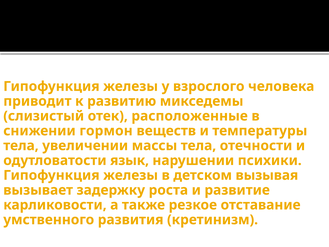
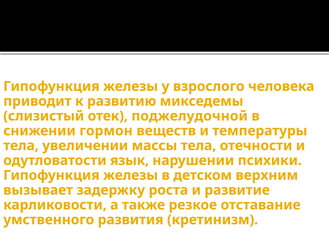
расположенные: расположенные -> поджелудочной (190, 116)
вызывая: вызывая -> верхним (267, 175)
